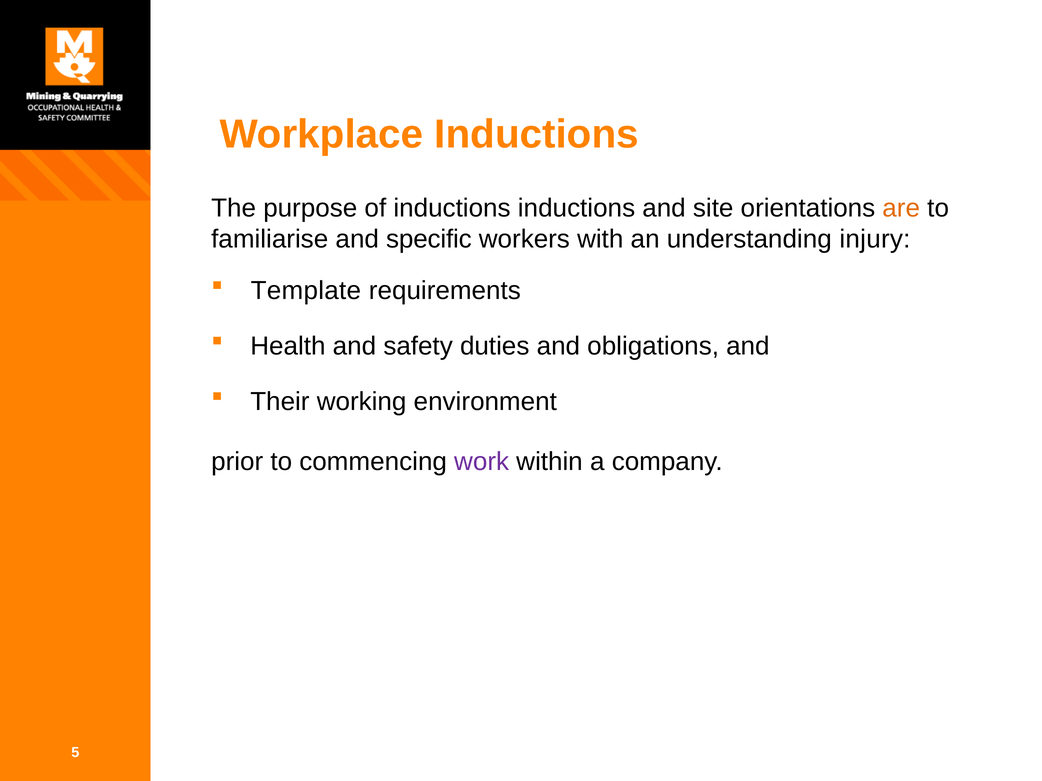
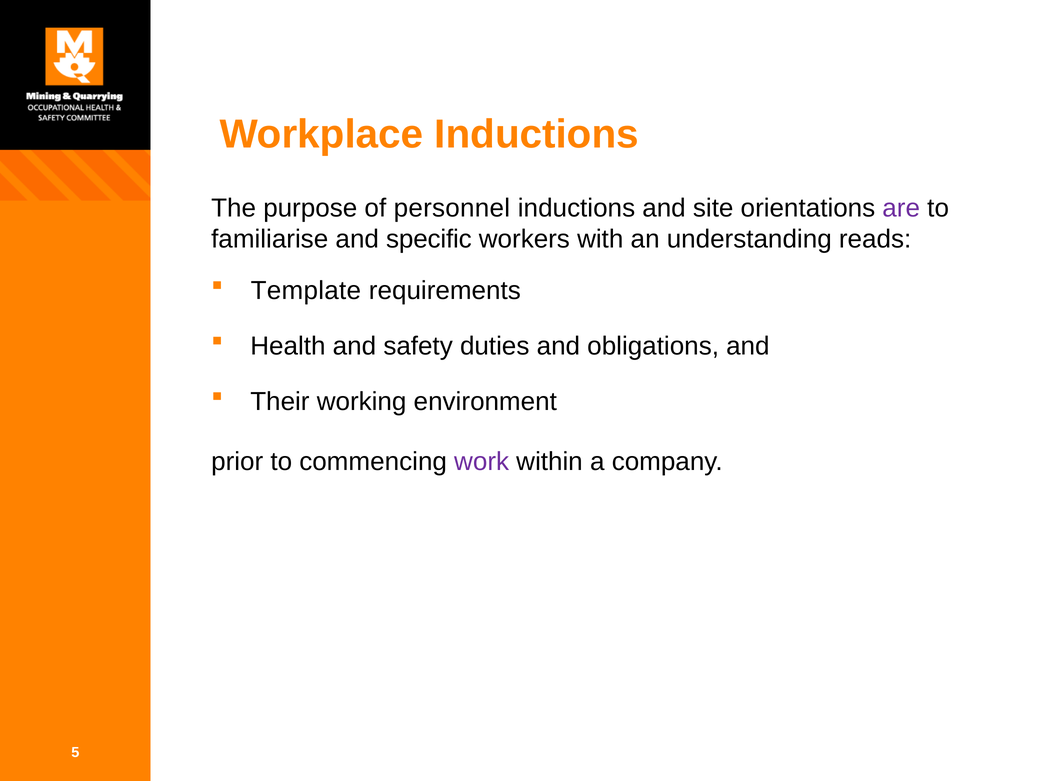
of inductions: inductions -> personnel (452, 208)
are colour: orange -> purple (901, 208)
injury: injury -> reads (875, 239)
